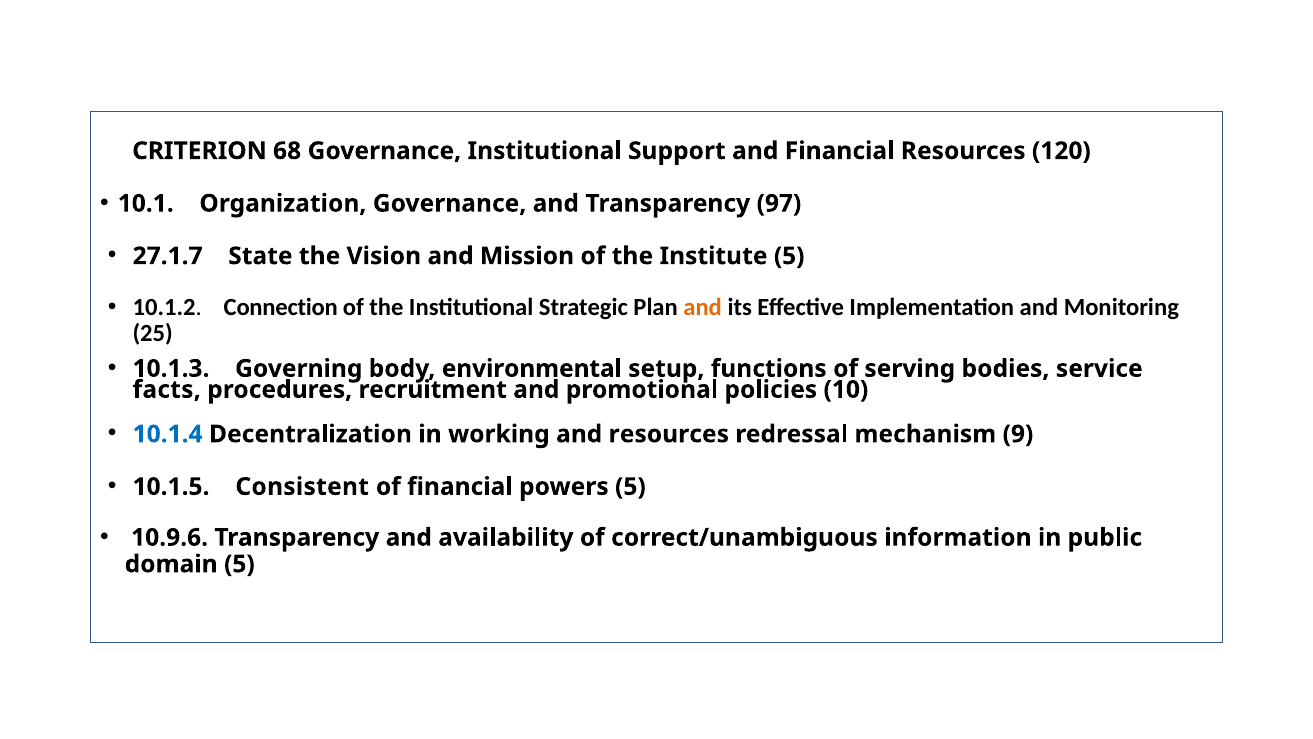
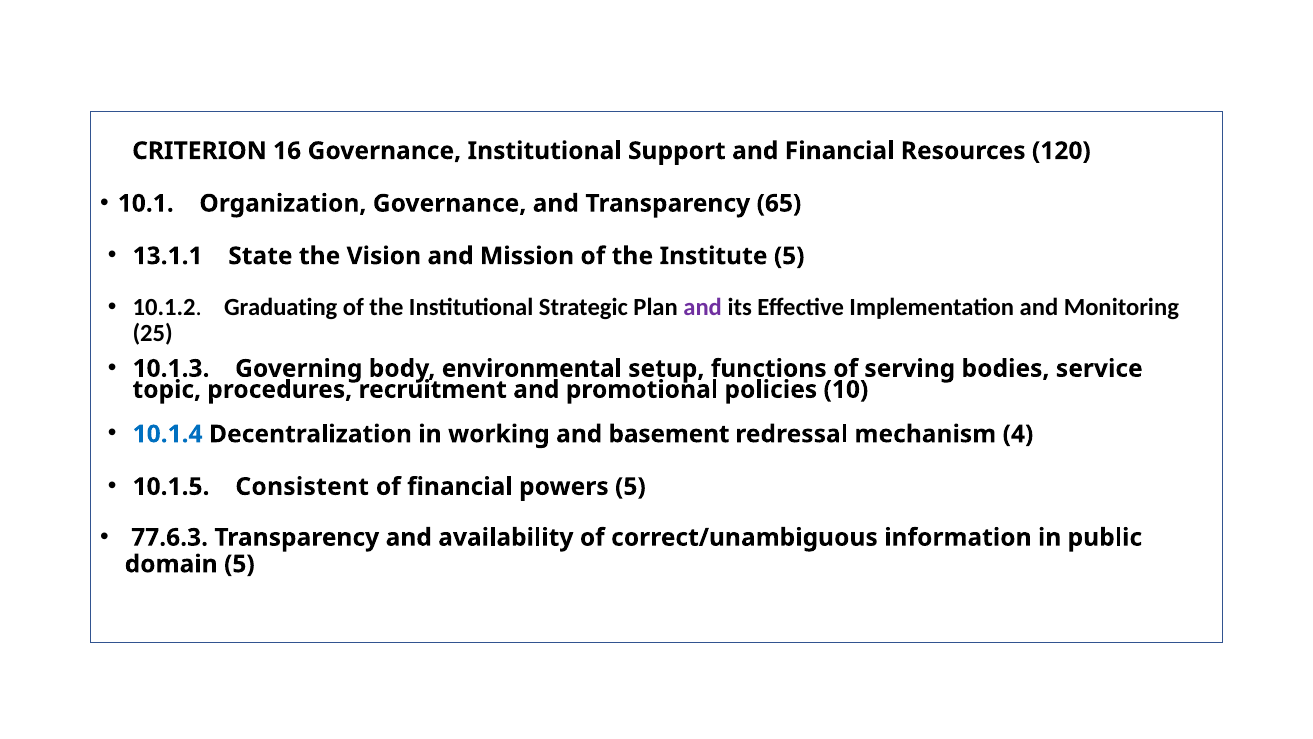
68: 68 -> 16 (287, 151)
97: 97 -> 65 (779, 203)
27.1.7: 27.1.7 -> 13.1.1 (168, 256)
Connection: Connection -> Graduating (281, 307)
and colour: orange -> purple (703, 307)
facts: facts -> topic (167, 389)
and resources: resources -> basement (669, 434)
9: 9 -> 4 (1018, 434)
10.9.6: 10.9.6 -> 77.6.3 (170, 537)
